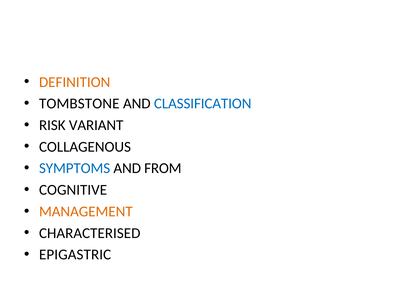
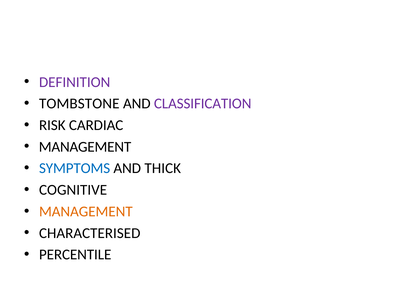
DEFINITION colour: orange -> purple (75, 82)
CLASSIFICATION colour: blue -> purple (203, 104)
VARIANT: VARIANT -> CARDIAC (96, 125)
COLLAGENOUS: COLLAGENOUS -> MANAGEMENT (85, 147)
FROM: FROM -> THICK (163, 168)
EPIGASTRIC: EPIGASTRIC -> PERCENTILE (75, 255)
